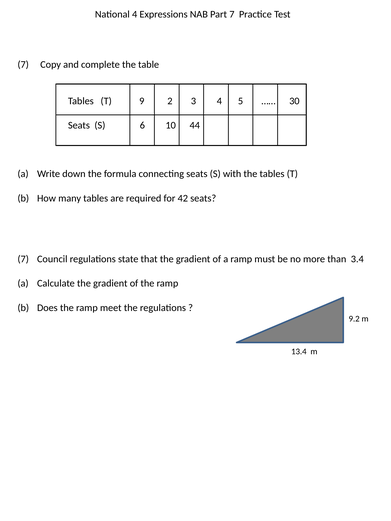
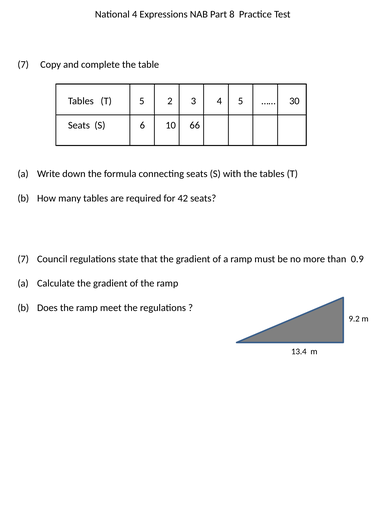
Part 7: 7 -> 8 (232, 14)
T 9: 9 -> 5 (142, 101)
44: 44 -> 66 (195, 125)
3.4: 3.4 -> 0.9 (357, 259)
